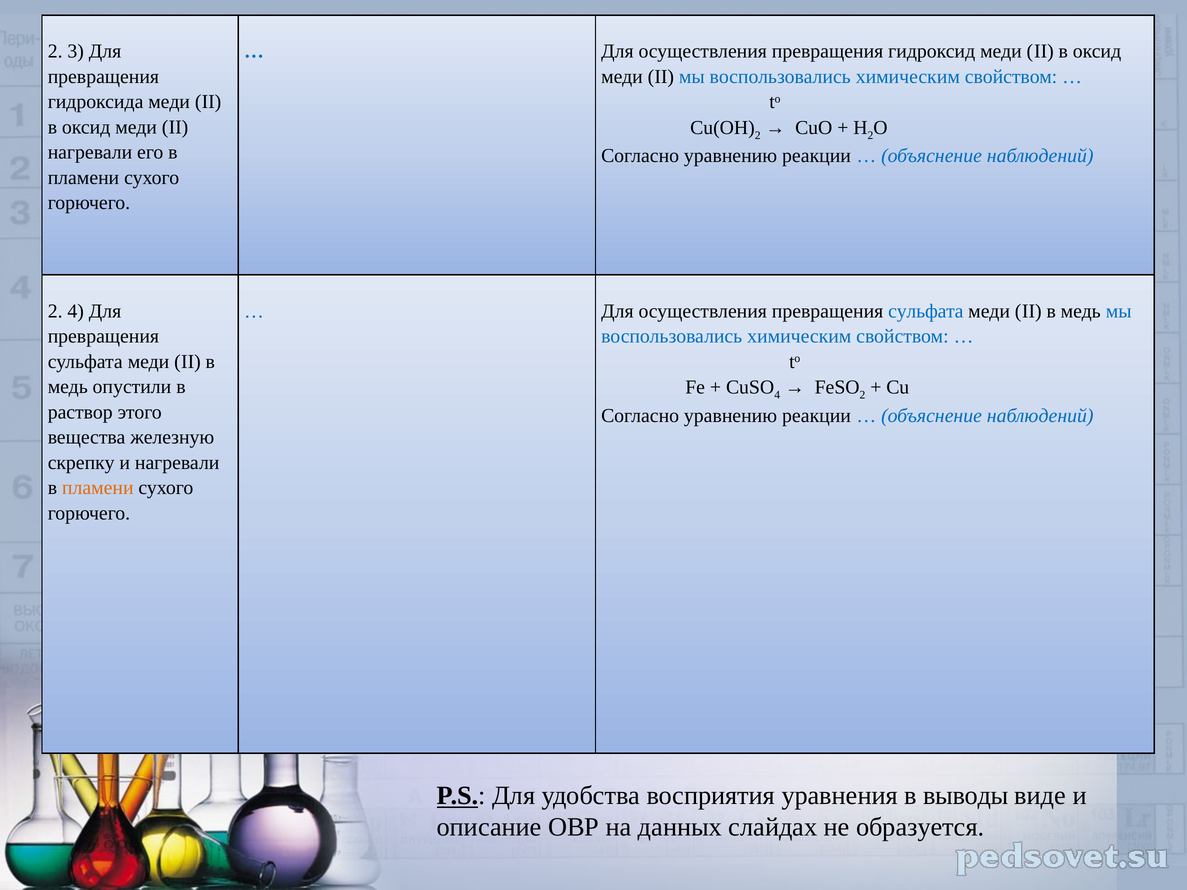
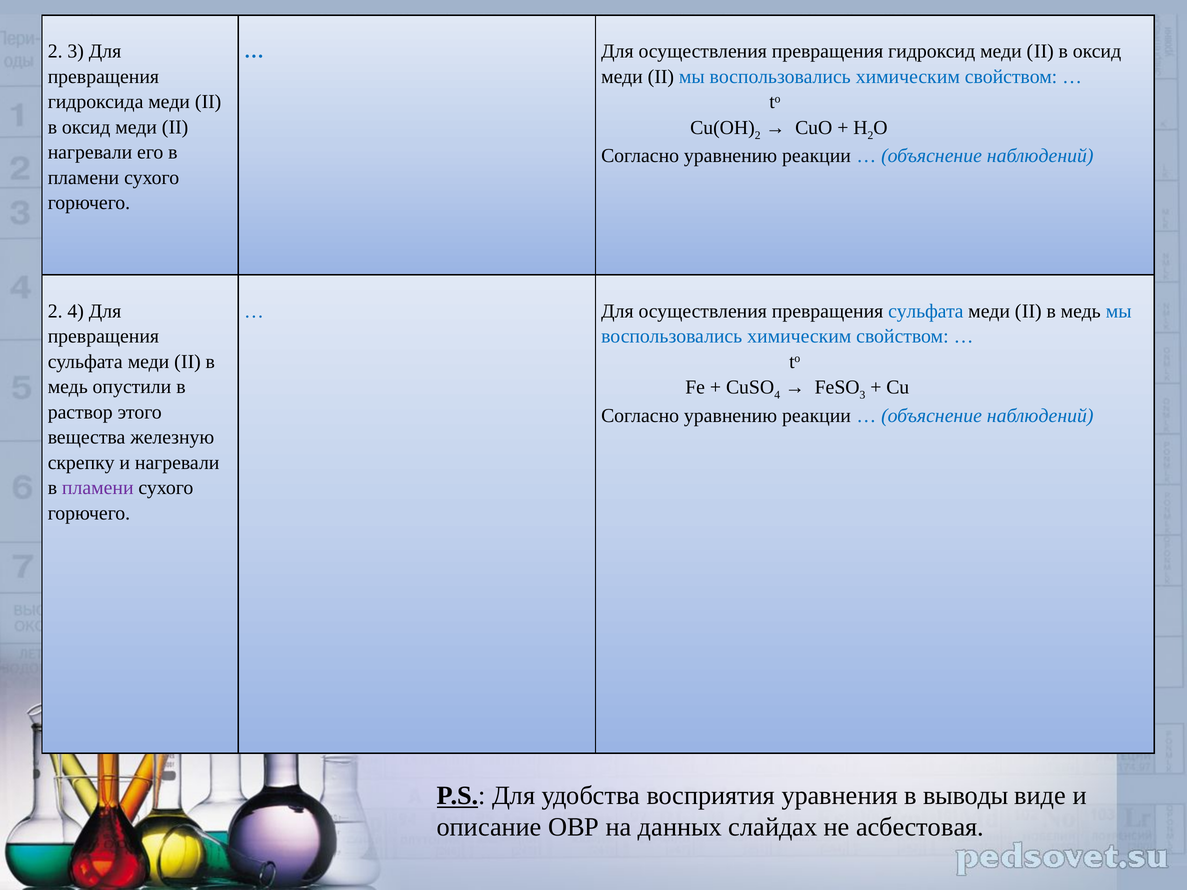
2: 2 -> 3 (863, 395)
пламени colour: orange -> purple (98, 488)
образуется: образуется -> асбестовая (920, 827)
